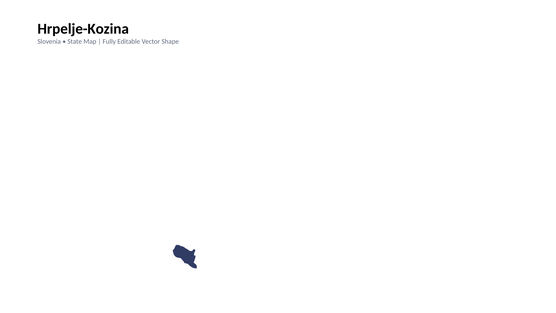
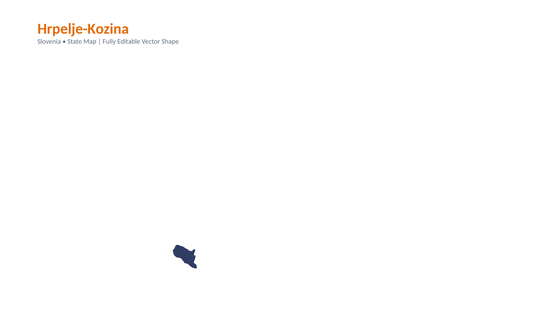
Hrpelje-Kozina colour: black -> orange (83, 29)
